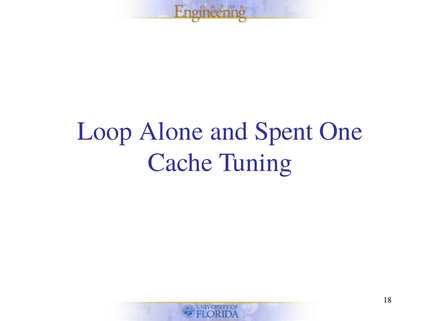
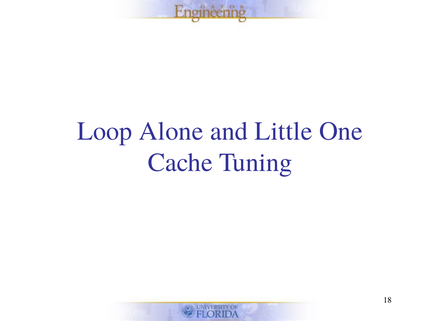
Spent: Spent -> Little (283, 131)
